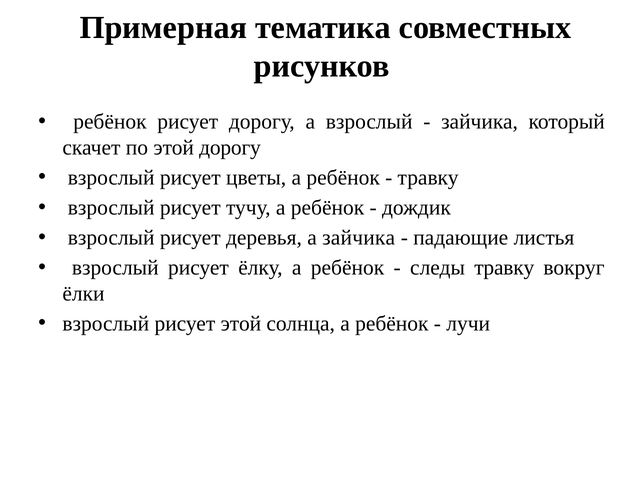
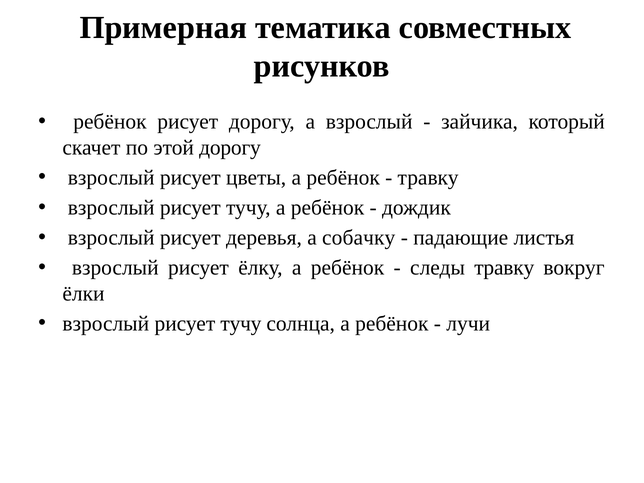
а зайчика: зайчика -> собачку (359, 238)
этой: этой -> тучу (241, 324)
